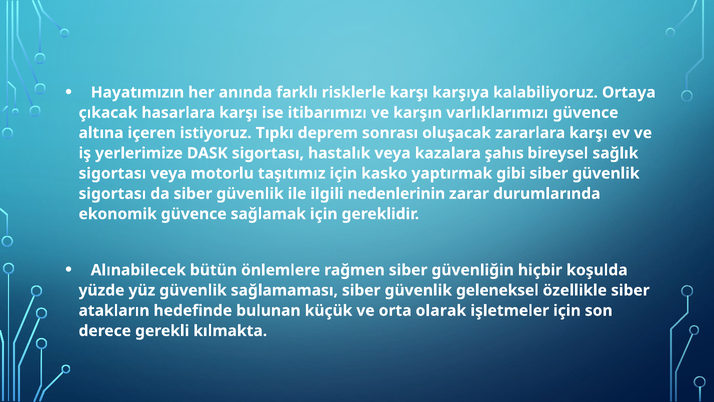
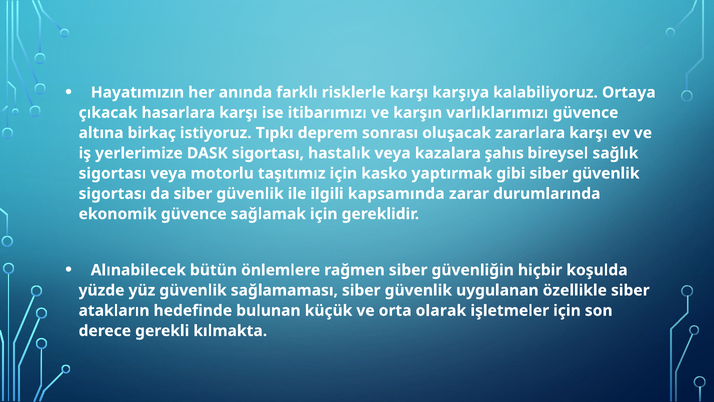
içeren: içeren -> birkaç (152, 133)
nedenlerinin: nedenlerinin -> kapsamında (396, 194)
geleneksel: geleneksel -> uygulanan (497, 290)
